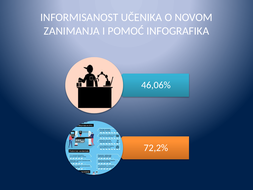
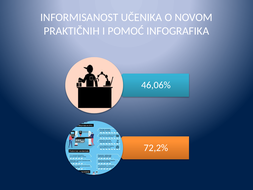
ZANIMANJA: ZANIMANJA -> PRAKTIČNIH (72, 31)
